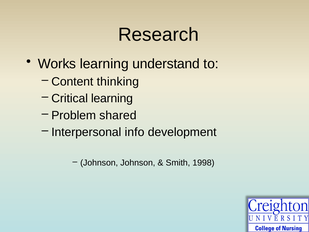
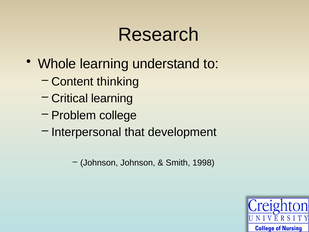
Works: Works -> Whole (57, 64)
shared: shared -> college (118, 115)
info: info -> that (135, 132)
